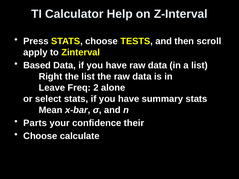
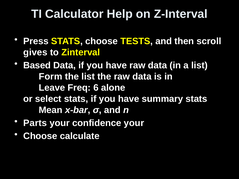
apply: apply -> gives (35, 52)
Right: Right -> Form (51, 77)
2: 2 -> 6 (96, 88)
confidence their: their -> your (134, 123)
